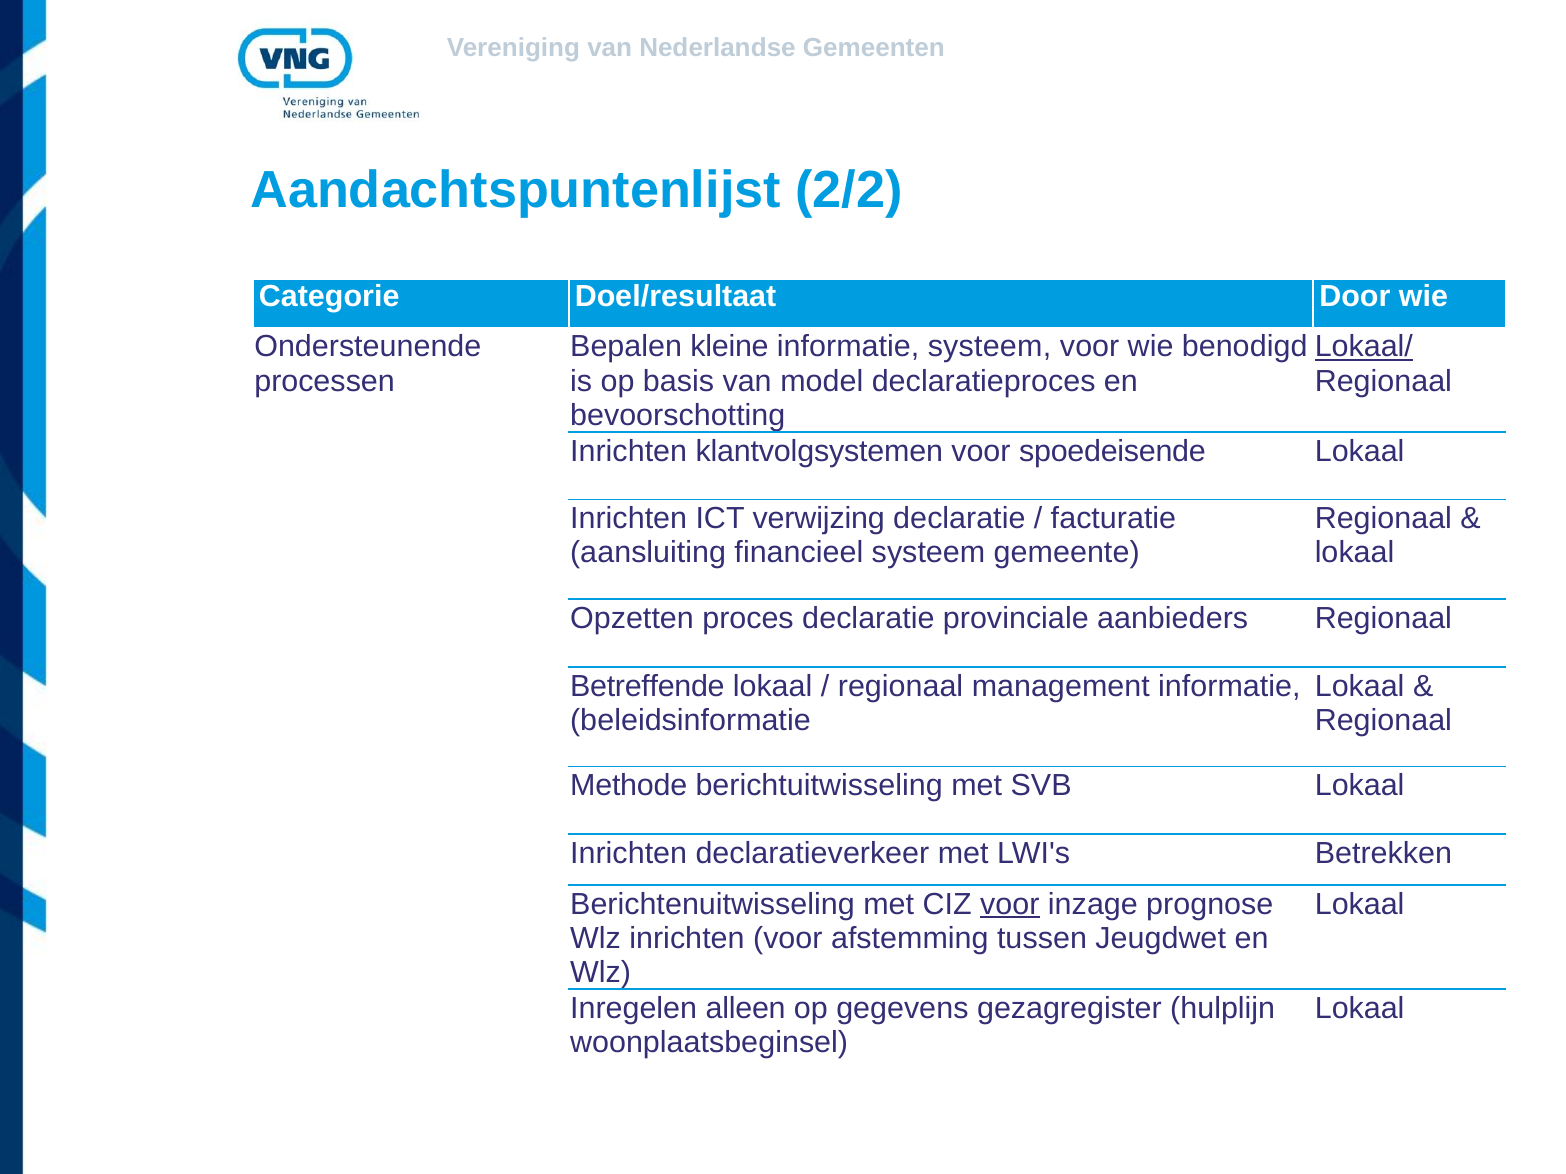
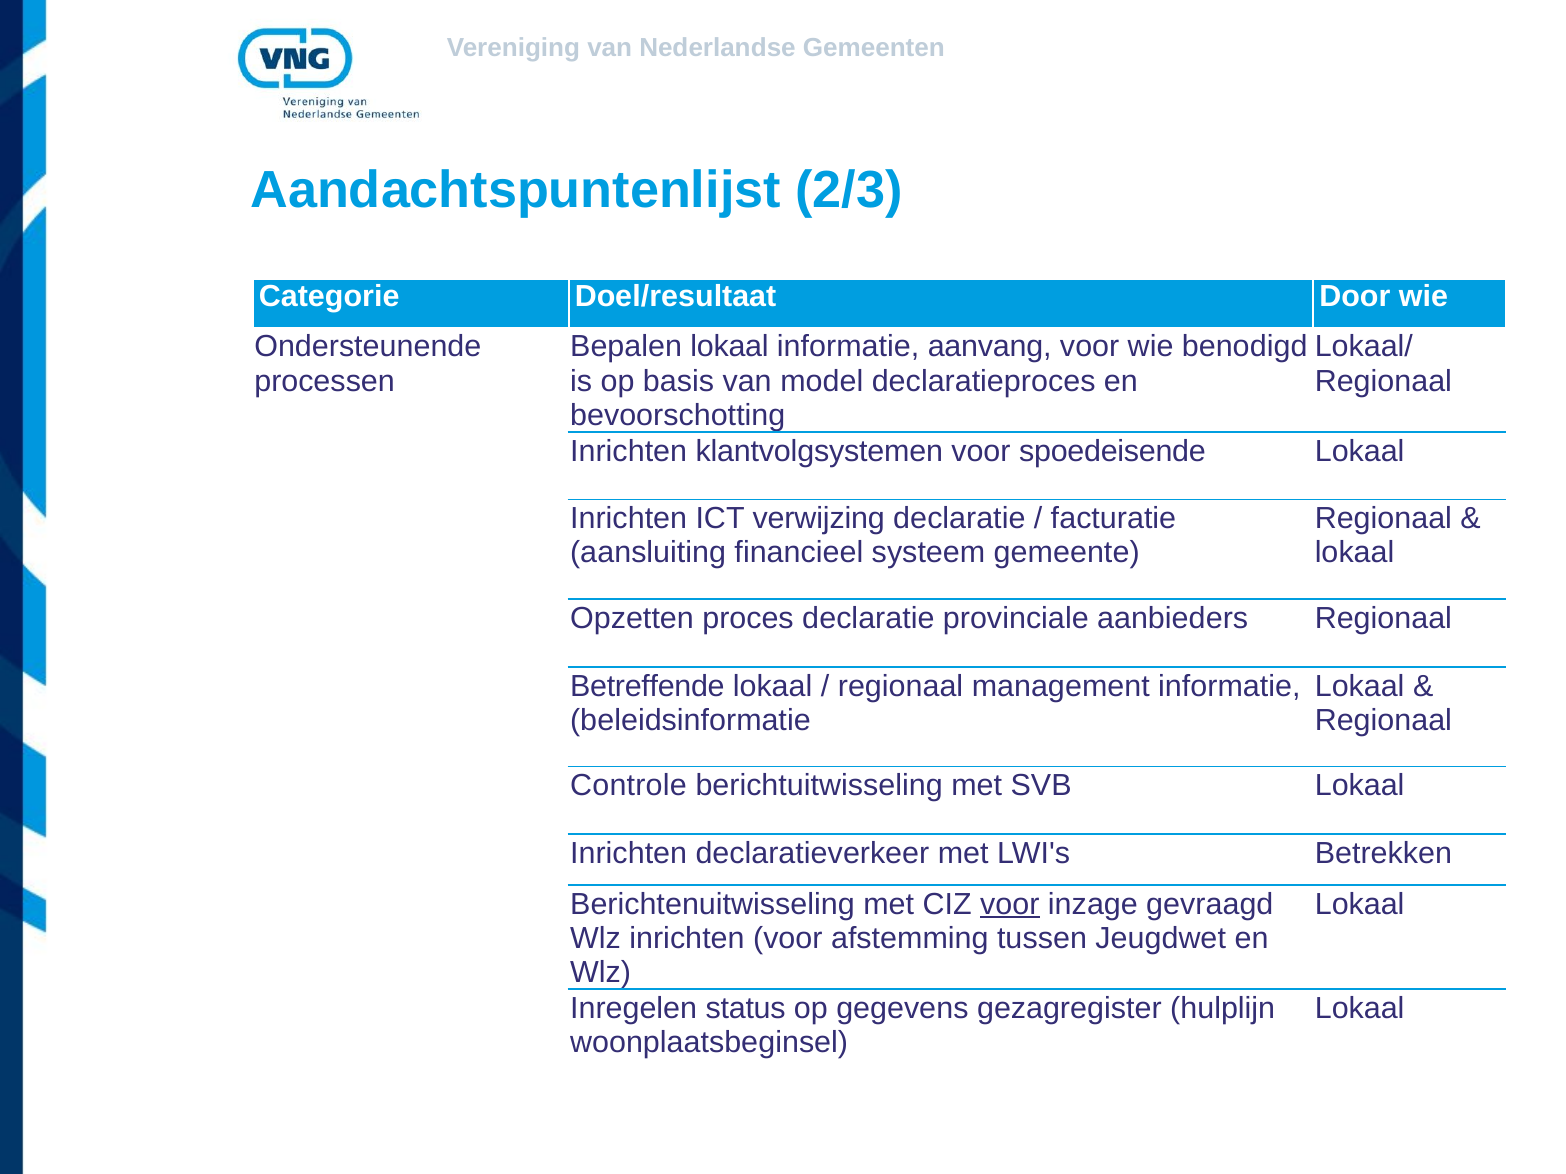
2/2: 2/2 -> 2/3 (849, 190)
Bepalen kleine: kleine -> lokaal (730, 347)
informatie systeem: systeem -> aanvang (990, 347)
Lokaal/ underline: present -> none (1364, 347)
Methode: Methode -> Controle (628, 786)
prognose: prognose -> gevraagd (1210, 905)
alleen: alleen -> status (746, 1009)
